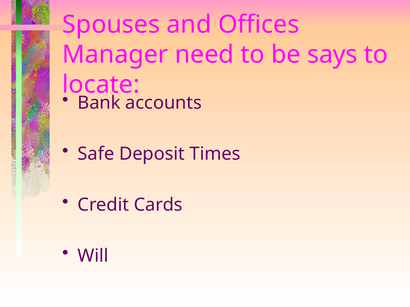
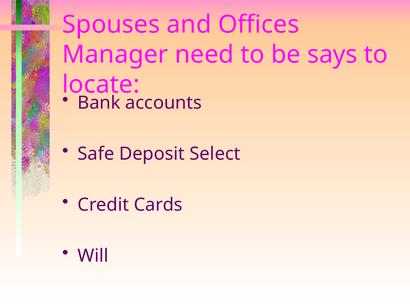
Times: Times -> Select (215, 154)
